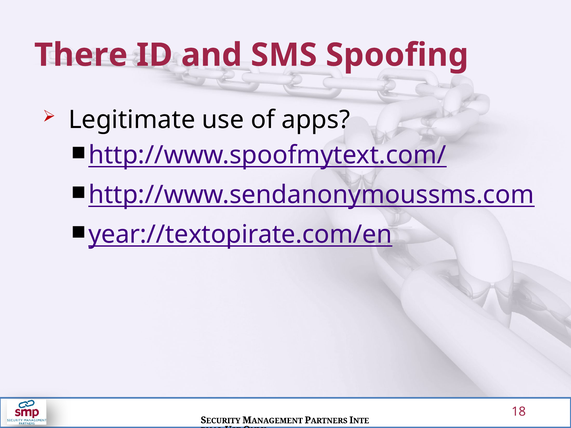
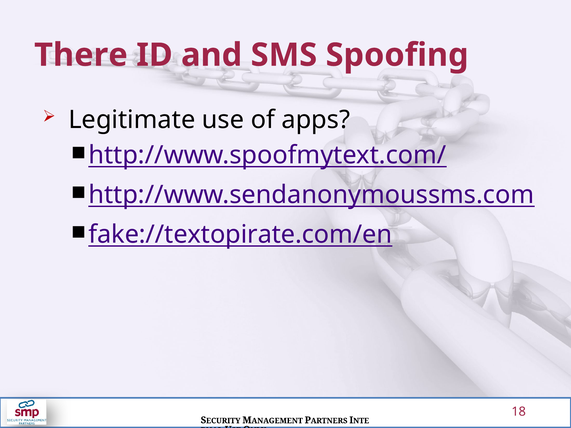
year://textopirate.com/en: year://textopirate.com/en -> fake://textopirate.com/en (240, 235)
